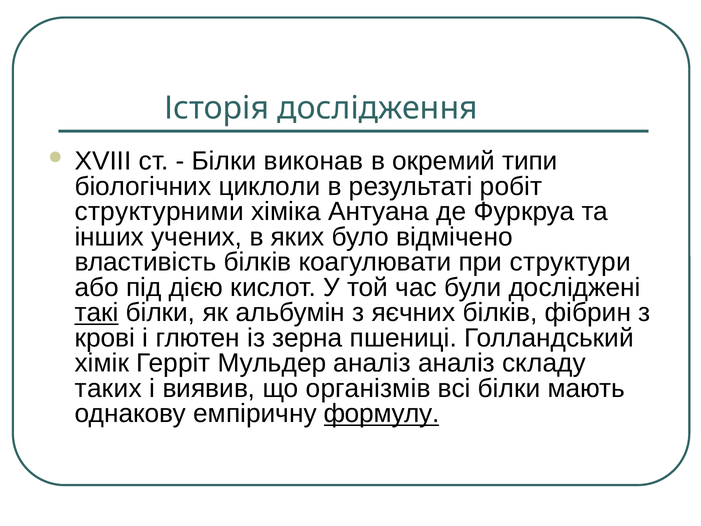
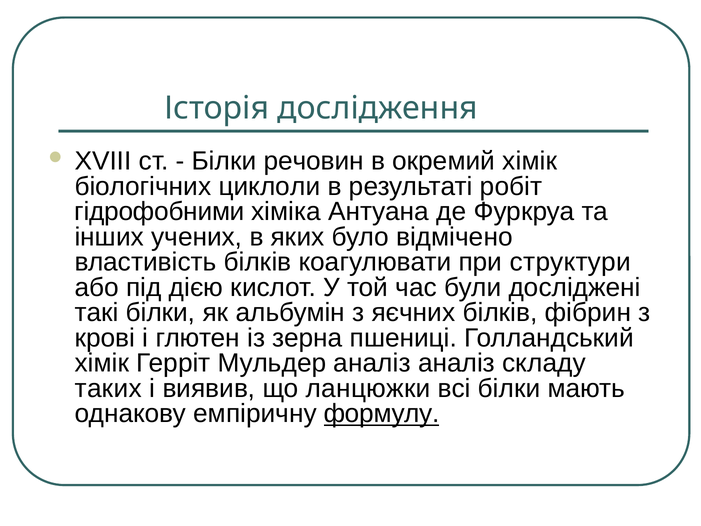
виконав: виконав -> речовин (314, 161)
окремий типи: типи -> хімік (530, 161)
структурними: структурними -> гідрофобними (159, 212)
такі underline: present -> none (97, 313)
організмів: організмів -> ланцюжки (368, 388)
